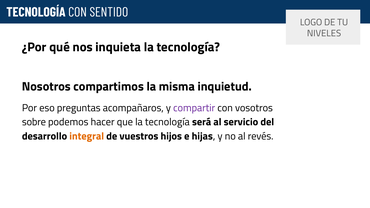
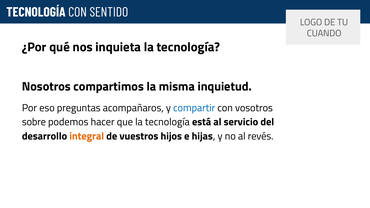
NIVELES: NIVELES -> CUANDO (324, 33)
compartir colour: purple -> blue (194, 108)
será: será -> está (202, 122)
